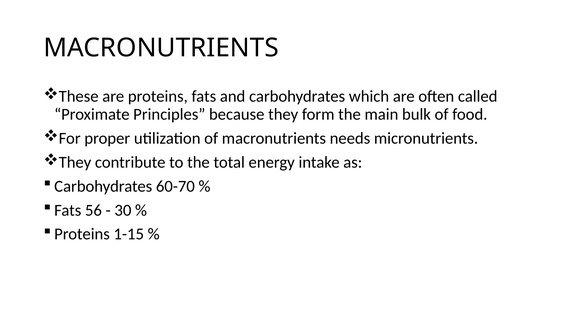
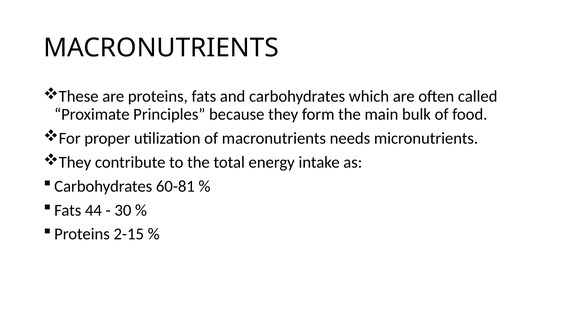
60-70: 60-70 -> 60-81 (175, 186)
56: 56 -> 44 (93, 210)
1-15: 1-15 -> 2-15 (129, 234)
